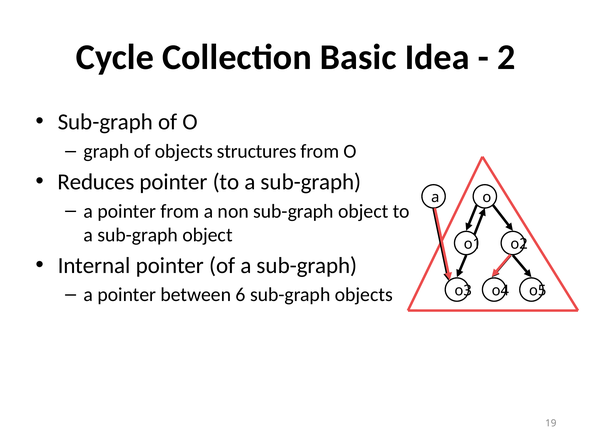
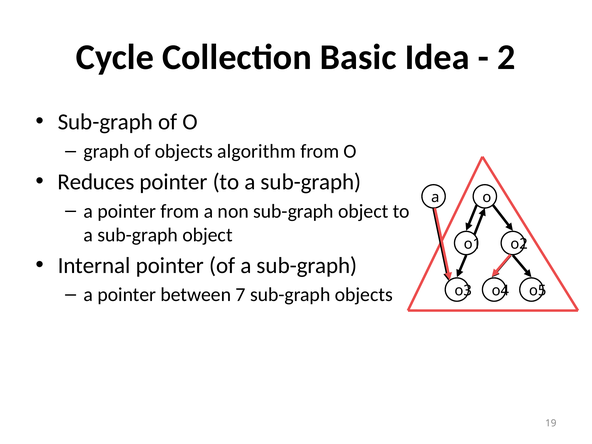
structures: structures -> algorithm (257, 151)
6: 6 -> 7 (241, 295)
